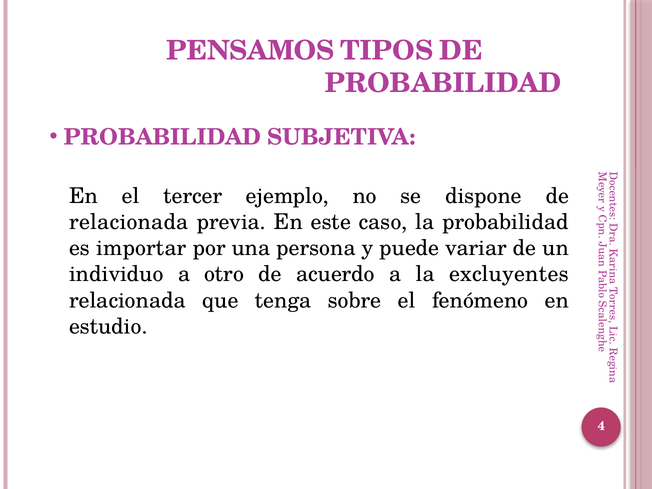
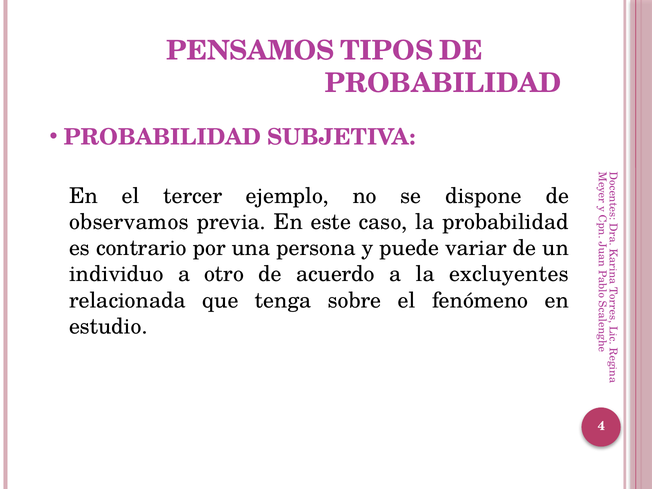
relacionada: relacionada -> observamos (129, 222)
importar: importar -> contrario (141, 248)
